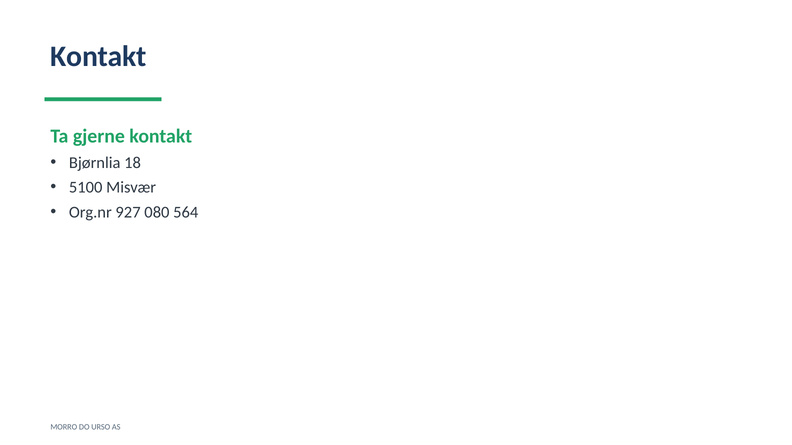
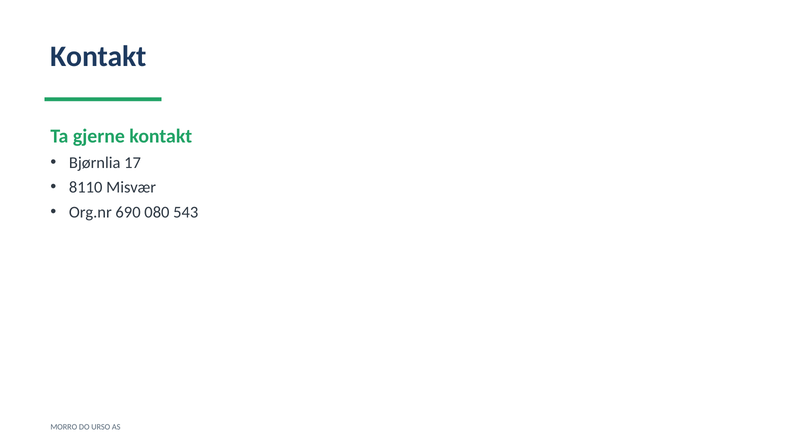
18: 18 -> 17 (133, 163)
5100: 5100 -> 8110 (86, 188)
927: 927 -> 690 (128, 212)
564: 564 -> 543 (186, 212)
